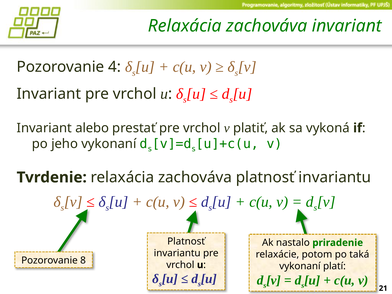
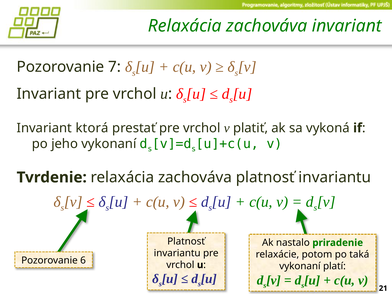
4: 4 -> 7 (115, 67)
alebo: alebo -> ktorá (92, 128)
8: 8 -> 6 (83, 260)
